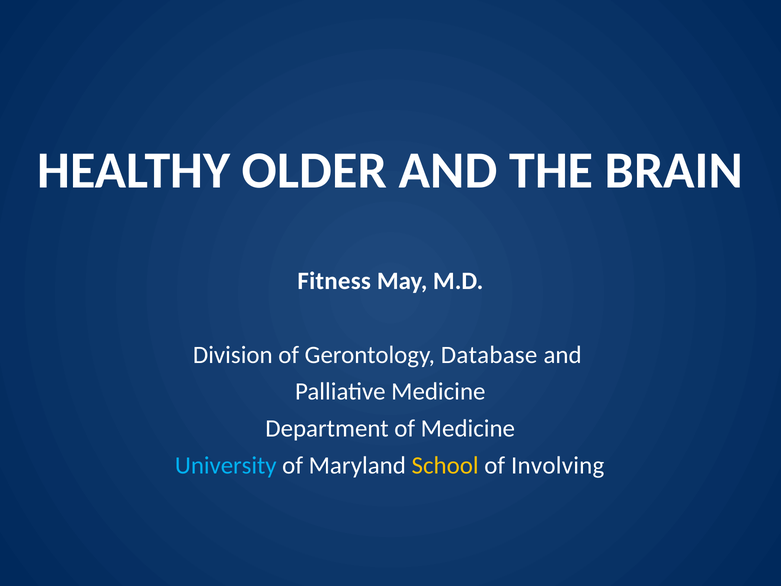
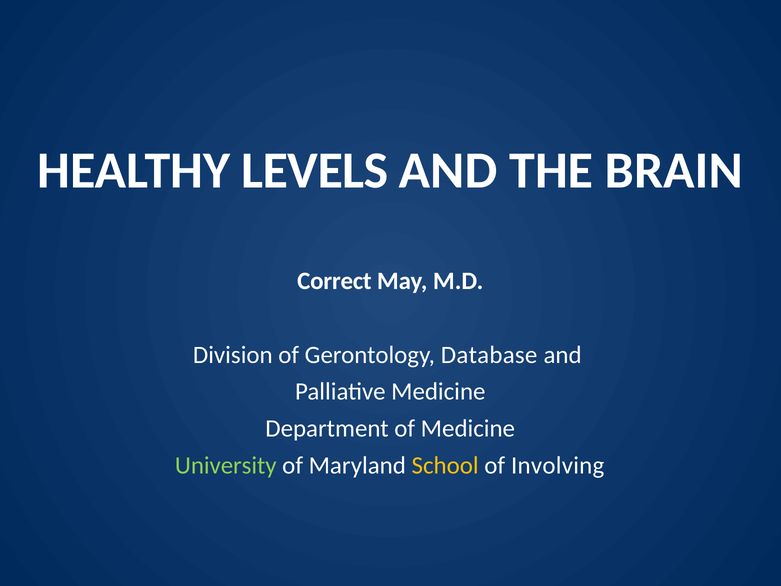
OLDER: OLDER -> LEVELS (315, 171)
Fitness: Fitness -> Correct (334, 281)
University colour: light blue -> light green (226, 465)
